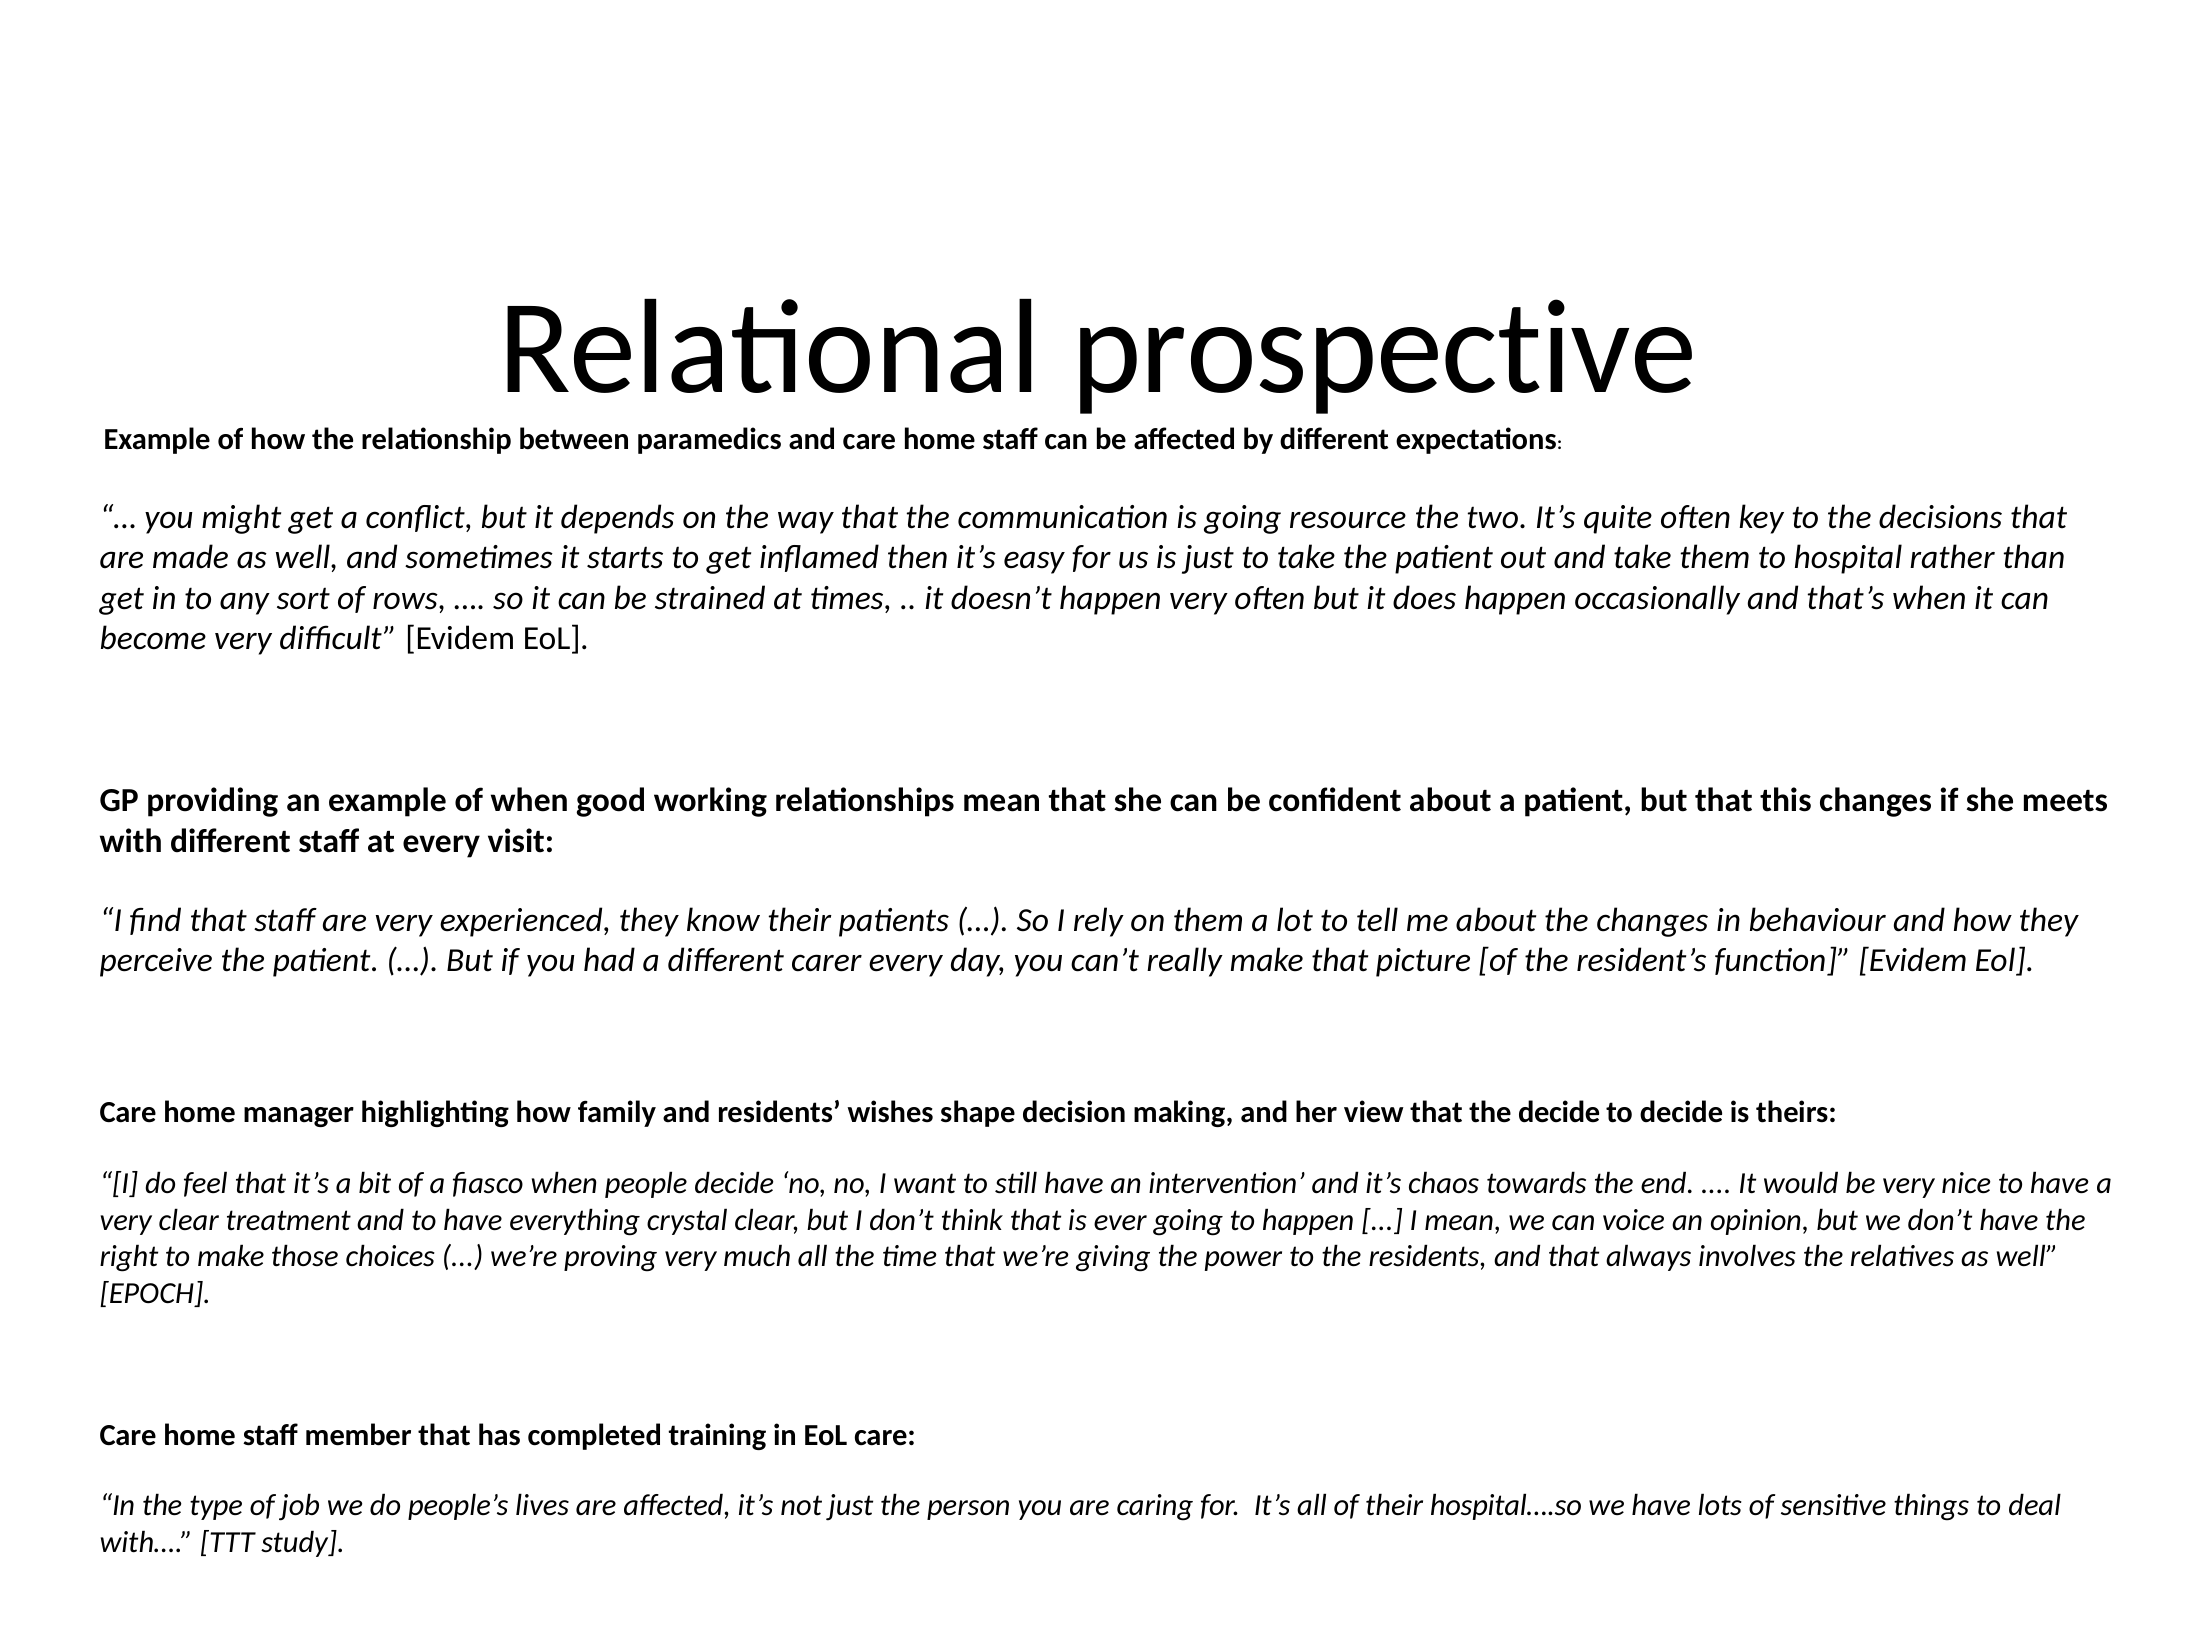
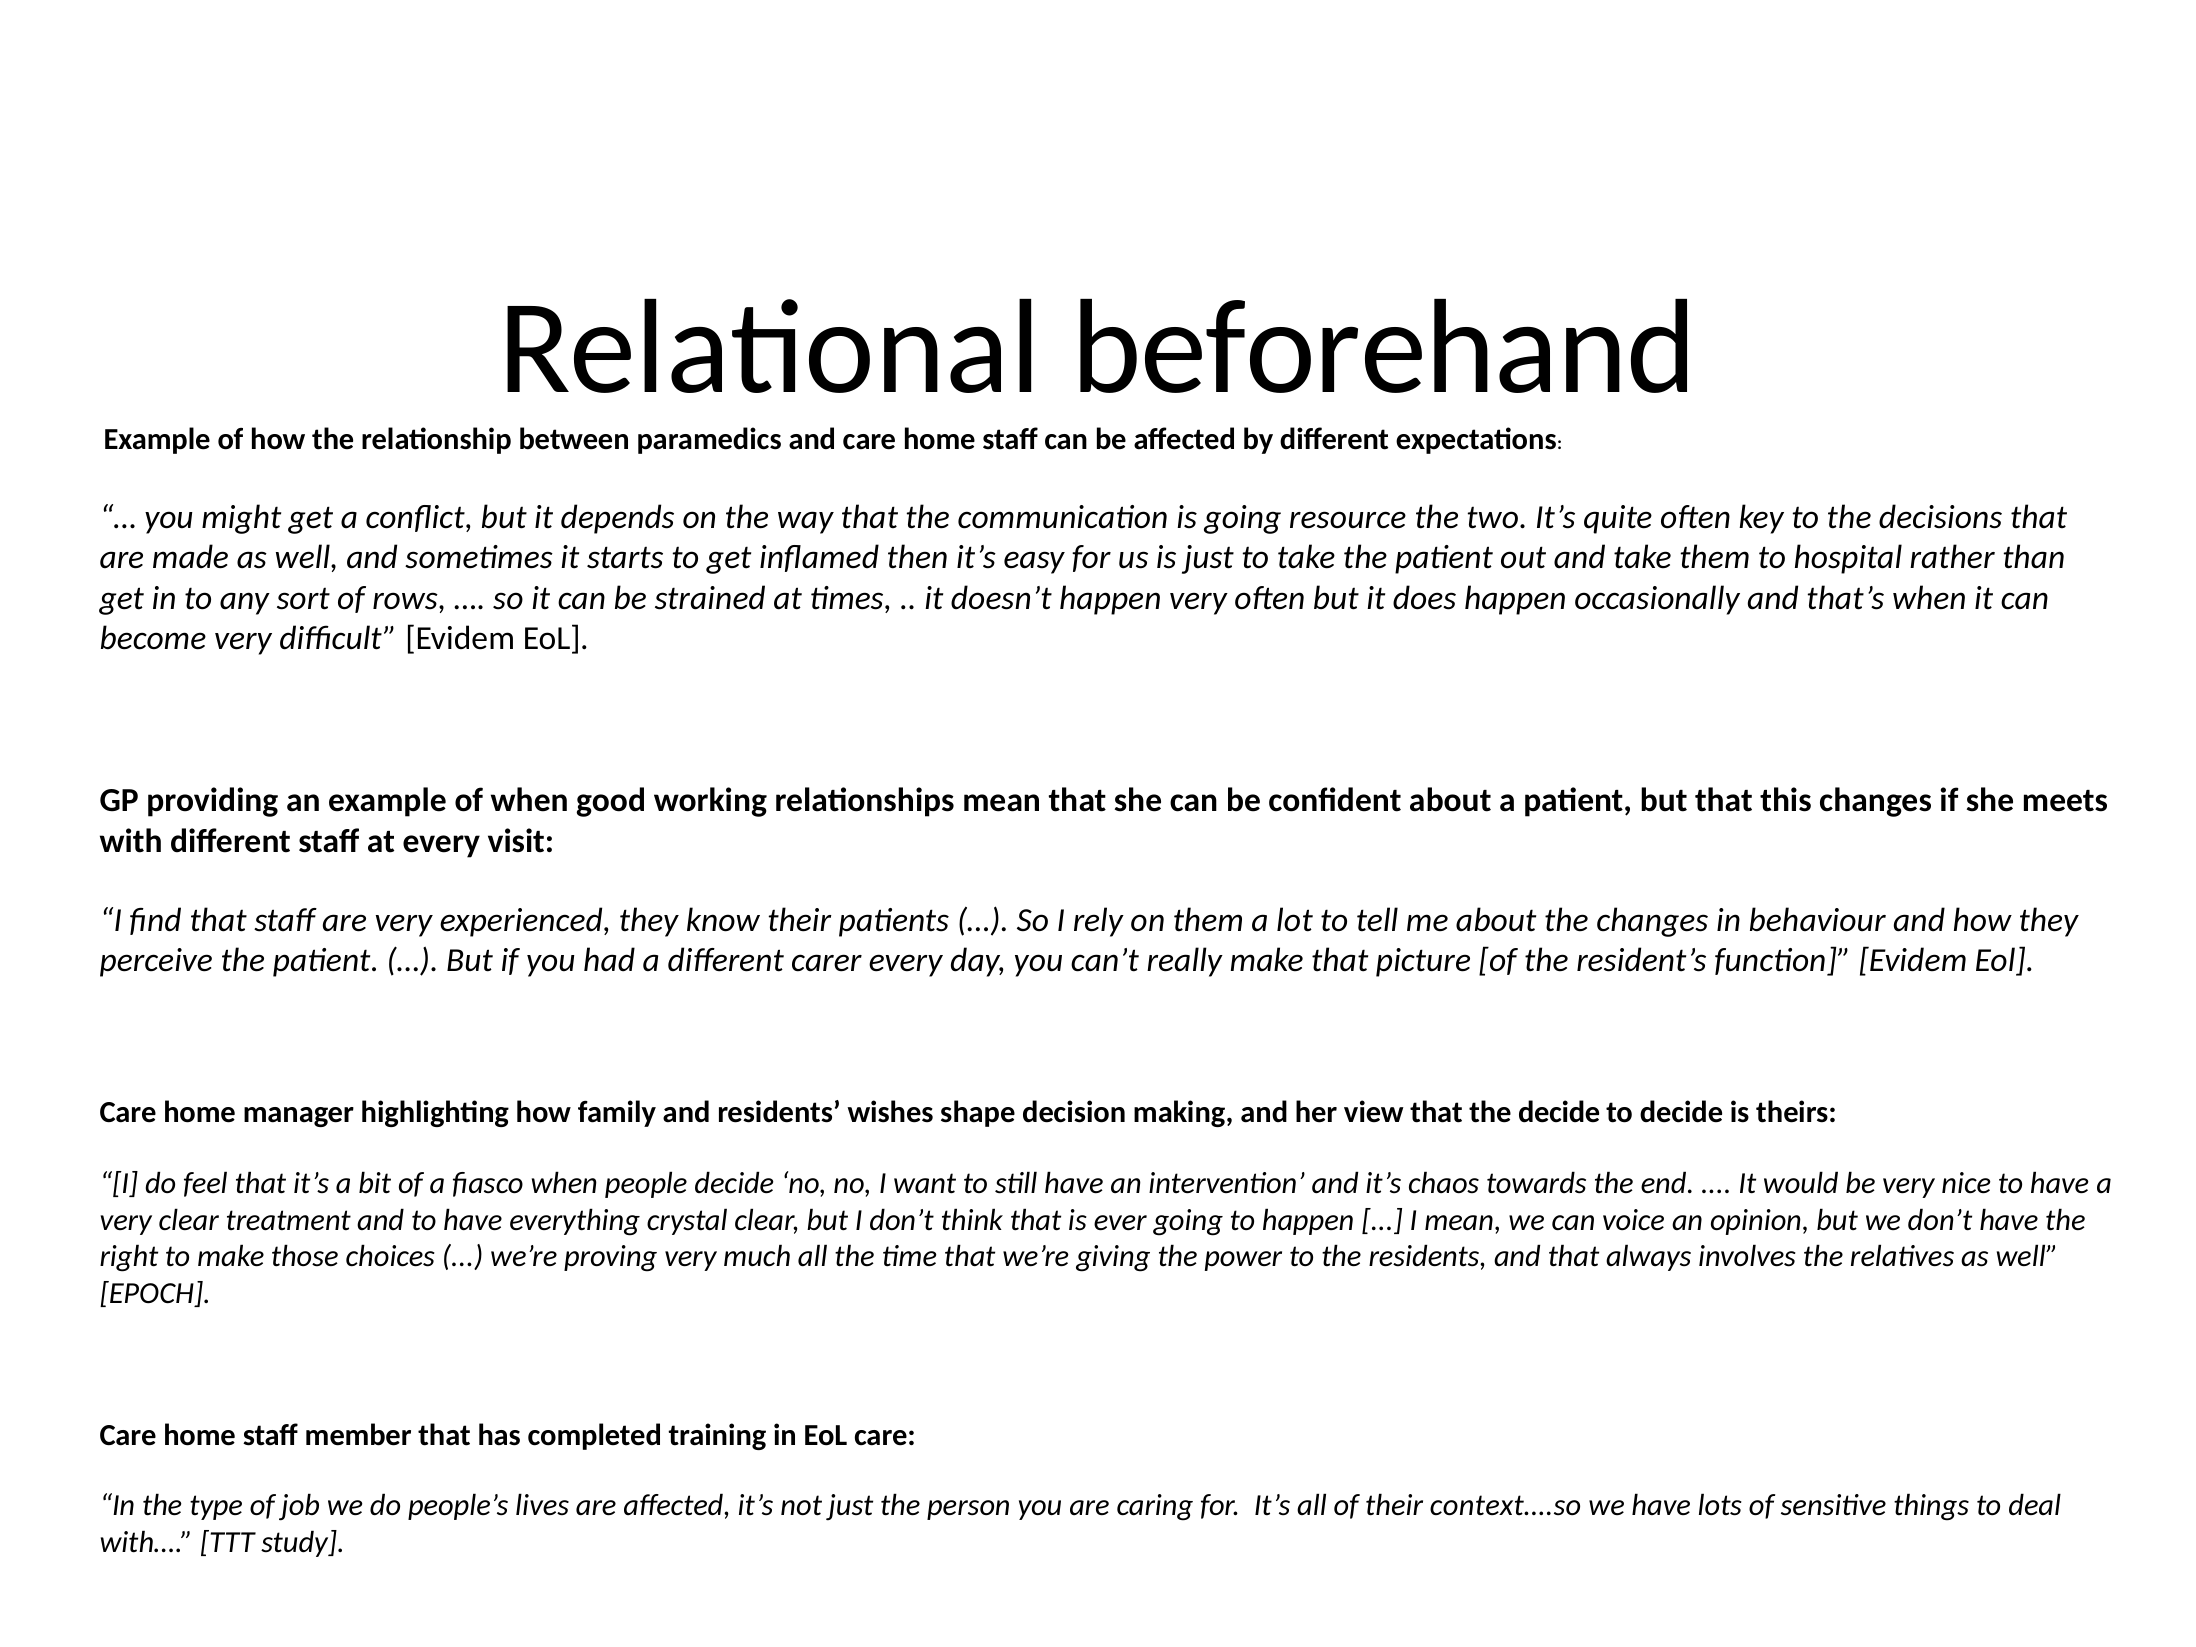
prospective: prospective -> beforehand (1384, 349)
hospital….so: hospital….so -> context….so (1506, 1506)
